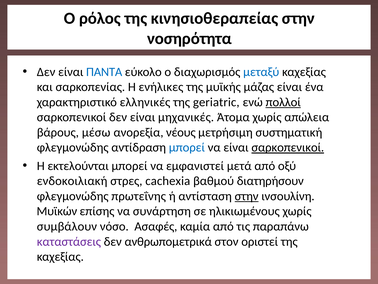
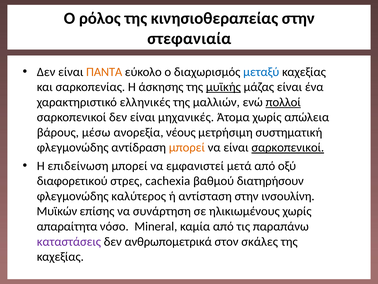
νοσηρότητα: νοσηρότητα -> στεφανιαία (189, 38)
ΠΑΝΤΑ colour: blue -> orange (104, 72)
ενήλικες: ενήλικες -> άσκησης (161, 87)
μυϊκής underline: none -> present (223, 87)
geriatric: geriatric -> μαλλιών (216, 102)
μπορεί colour: blue -> orange (187, 147)
εκτελούνται: εκτελούνται -> επιδείνωση (78, 166)
ενδοκοιλιακή: ενδοκοιλιακή -> διαφορετικού (72, 181)
πρωτεΐνης: πρωτεΐνης -> καλύτερος (139, 196)
στην underline: present -> none (247, 196)
συμβάλουν: συμβάλουν -> απαραίτητα (67, 226)
Ασαφές: Ασαφές -> Mineral (156, 226)
οριστεί: οριστεί -> σκάλες (260, 241)
